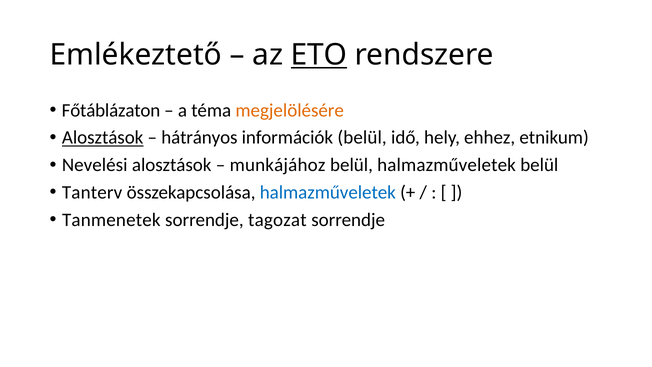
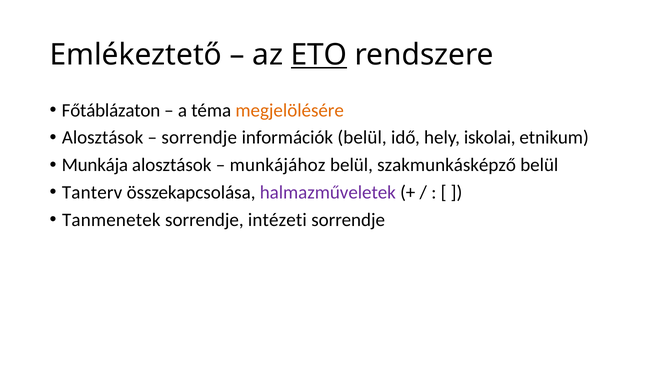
Alosztások underline: present -> none (103, 138)
hátrányos: hátrányos -> sorrendje (199, 138)
ehhez: ehhez -> iskolai (490, 138)
Nevelési: Nevelési -> Munkája (95, 165)
belül halmazműveletek: halmazműveletek -> szakmunkásképző (447, 165)
halmazműveletek colour: blue -> purple (328, 192)
tagozat: tagozat -> intézeti (277, 220)
